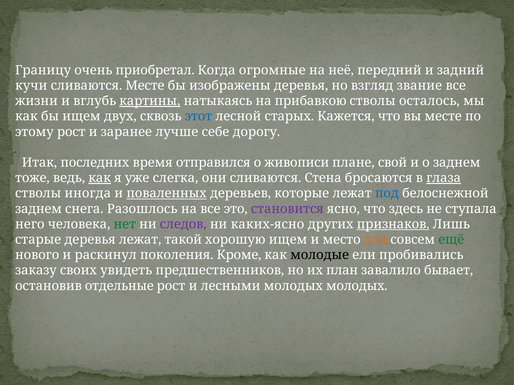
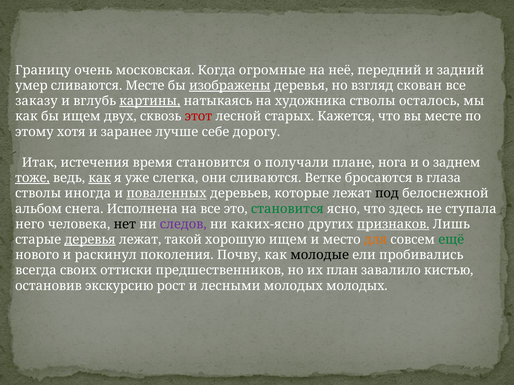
приобретал: приобретал -> московская (155, 70)
кучи: кучи -> умер (31, 86)
изображены underline: none -> present (230, 86)
звание: звание -> скован (419, 86)
жизни: жизни -> заказу (36, 101)
прибавкою: прибавкою -> художника (311, 101)
этот colour: blue -> red (198, 117)
этому рост: рост -> хотя (71, 132)
последних: последних -> истечения (95, 163)
время отправился: отправился -> становится (213, 163)
живописи: живописи -> получали (297, 163)
свой: свой -> нога (393, 163)
тоже underline: none -> present (32, 178)
Стена: Стена -> Ветке (323, 178)
глаза underline: present -> none (444, 178)
под colour: blue -> black (387, 194)
заднем: заднем -> альбом (39, 209)
Разошлось: Разошлось -> Исполнена (142, 209)
становится colour: purple -> green (287, 209)
нет colour: green -> black (125, 224)
деревья underline: none -> present (90, 240)
Кроме: Кроме -> Почву (239, 255)
заказу: заказу -> всегда (36, 271)
увидеть: увидеть -> оттиски (126, 271)
бывает: бывает -> кистью (449, 271)
отдельные: отдельные -> экскурсию (119, 286)
